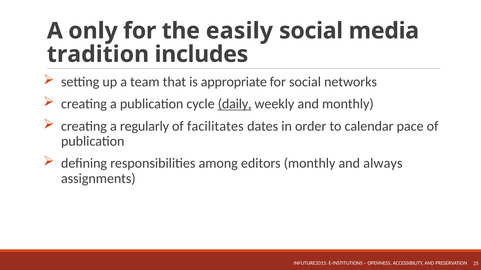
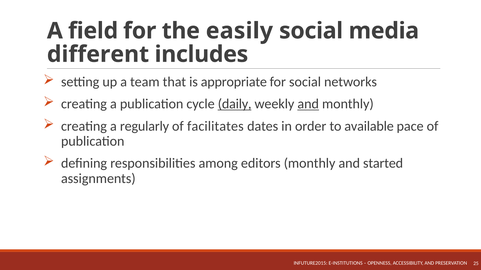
only: only -> field (93, 31)
tradition: tradition -> different (98, 54)
and underline: none -> present (308, 104)
calendar: calendar -> available (369, 126)
always: always -> started (383, 164)
